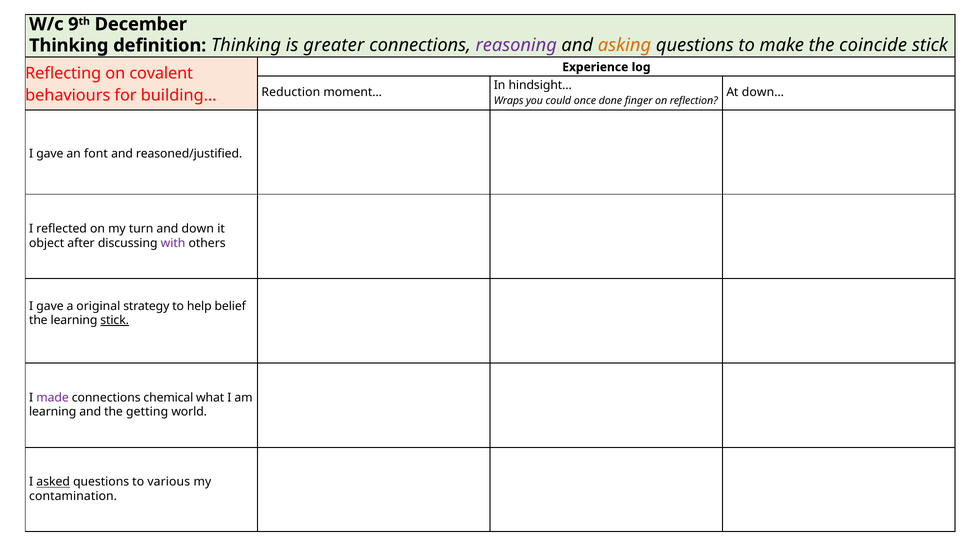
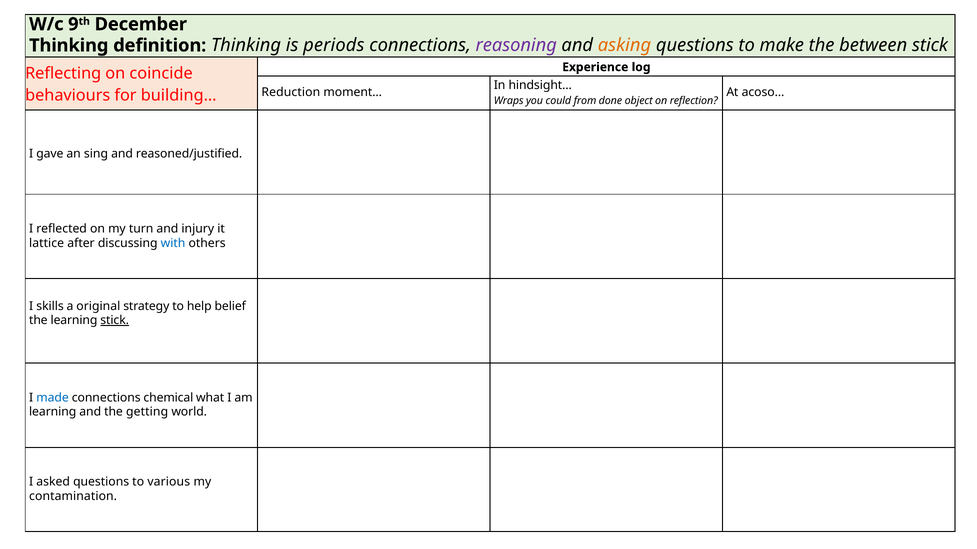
greater: greater -> periods (334, 46)
coincide: coincide -> between (873, 46)
covalent: covalent -> coincide (161, 73)
down…: down… -> acoso… (763, 92)
once: once -> from (585, 101)
finger: finger -> object (639, 101)
font: font -> sing (96, 154)
down: down -> injury (198, 229)
object: object -> lattice (47, 243)
with colour: purple -> blue (173, 243)
gave: gave -> skills (50, 306)
made colour: purple -> blue (53, 398)
asked underline: present -> none (53, 482)
